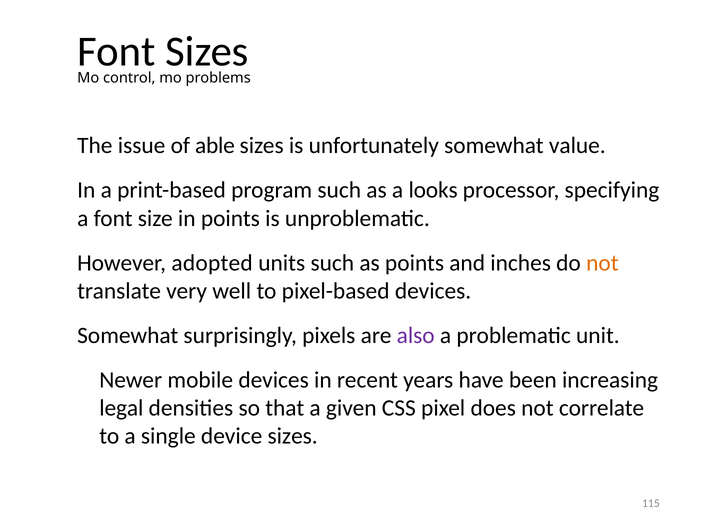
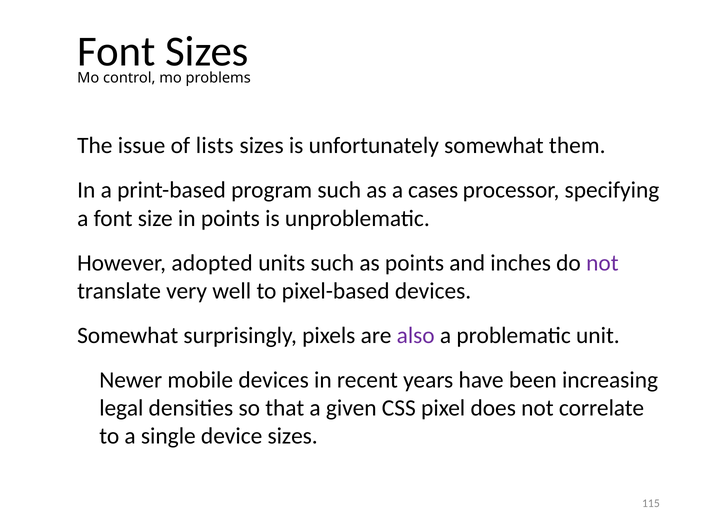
able: able -> lists (215, 146)
value: value -> them (577, 146)
looks: looks -> cases (433, 190)
not colour: orange -> purple (602, 263)
